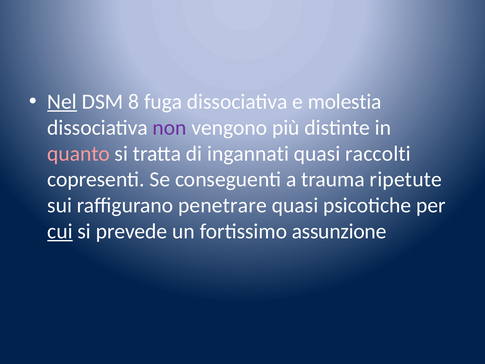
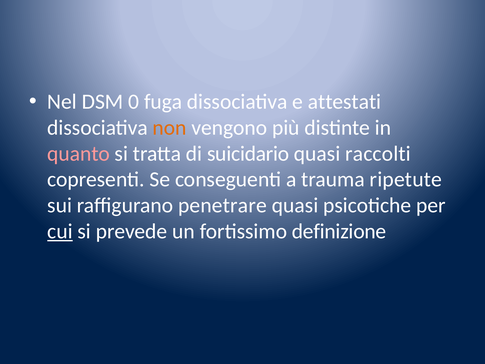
Nel underline: present -> none (62, 102)
8: 8 -> 0 (134, 102)
molestia: molestia -> attestati (345, 102)
non colour: purple -> orange (170, 128)
ingannati: ingannati -> suicidario (248, 153)
assunzione: assunzione -> definizione (339, 231)
